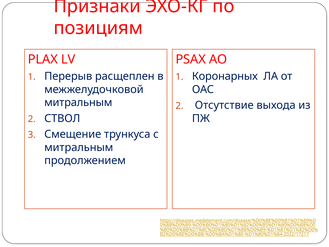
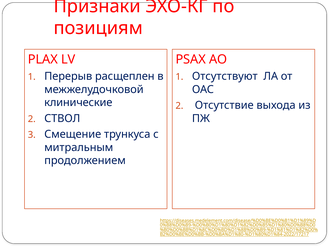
Коронарных: Коронарных -> Отсутствуют (225, 76)
митральным: митральным -> клинические (78, 102)
